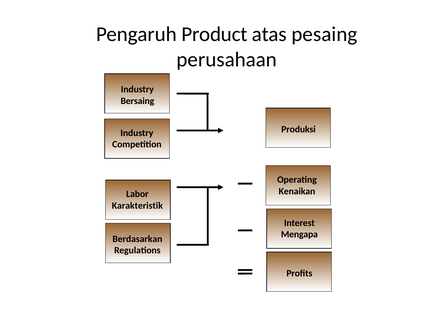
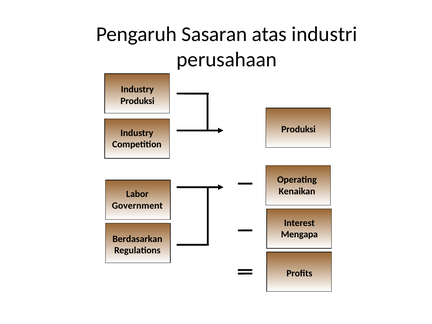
Product: Product -> Sasaran (214, 34)
pesaing: pesaing -> industri (324, 34)
Bersaing: Bersaing -> Produksi (137, 101)
Karakteristik: Karakteristik -> Government (137, 206)
